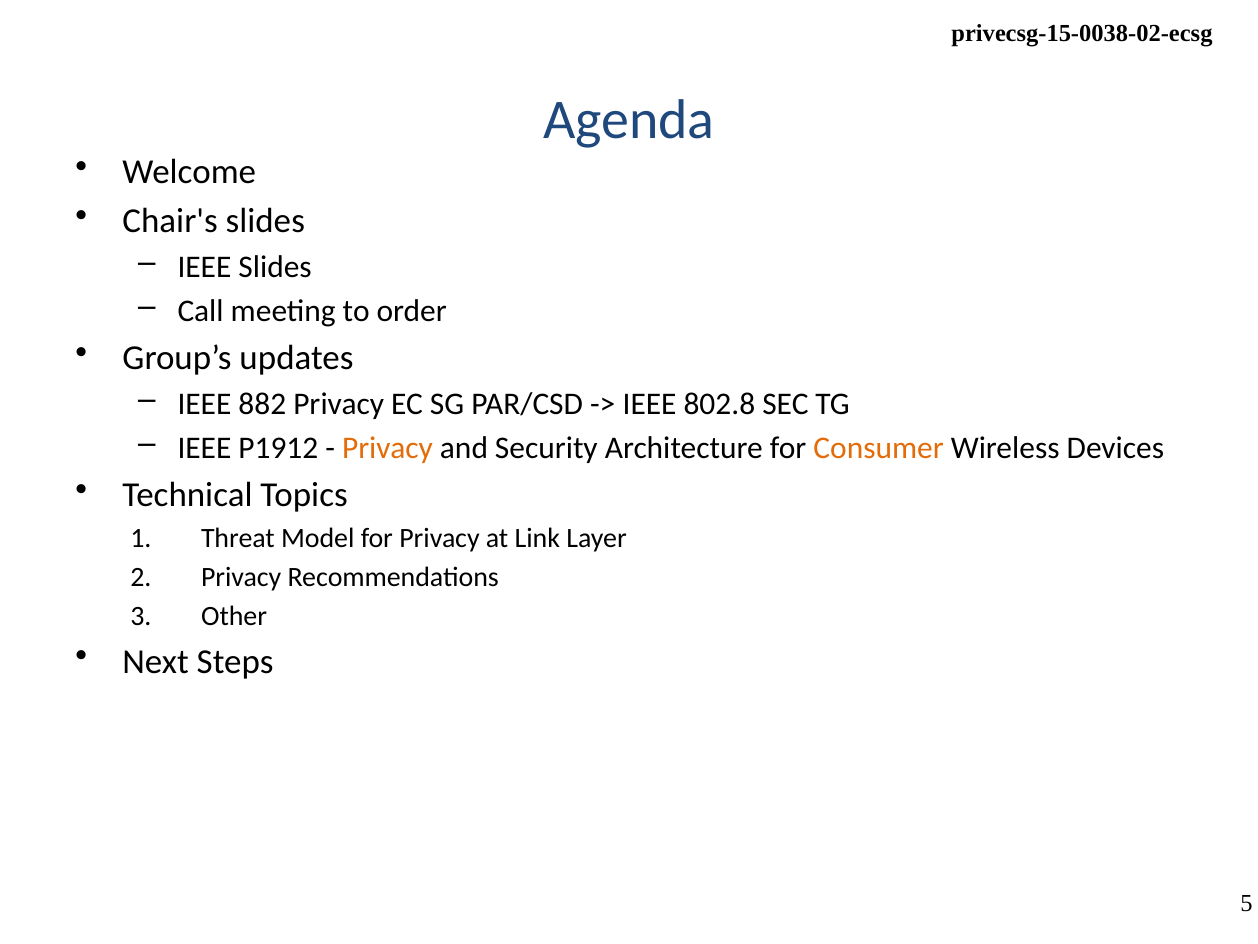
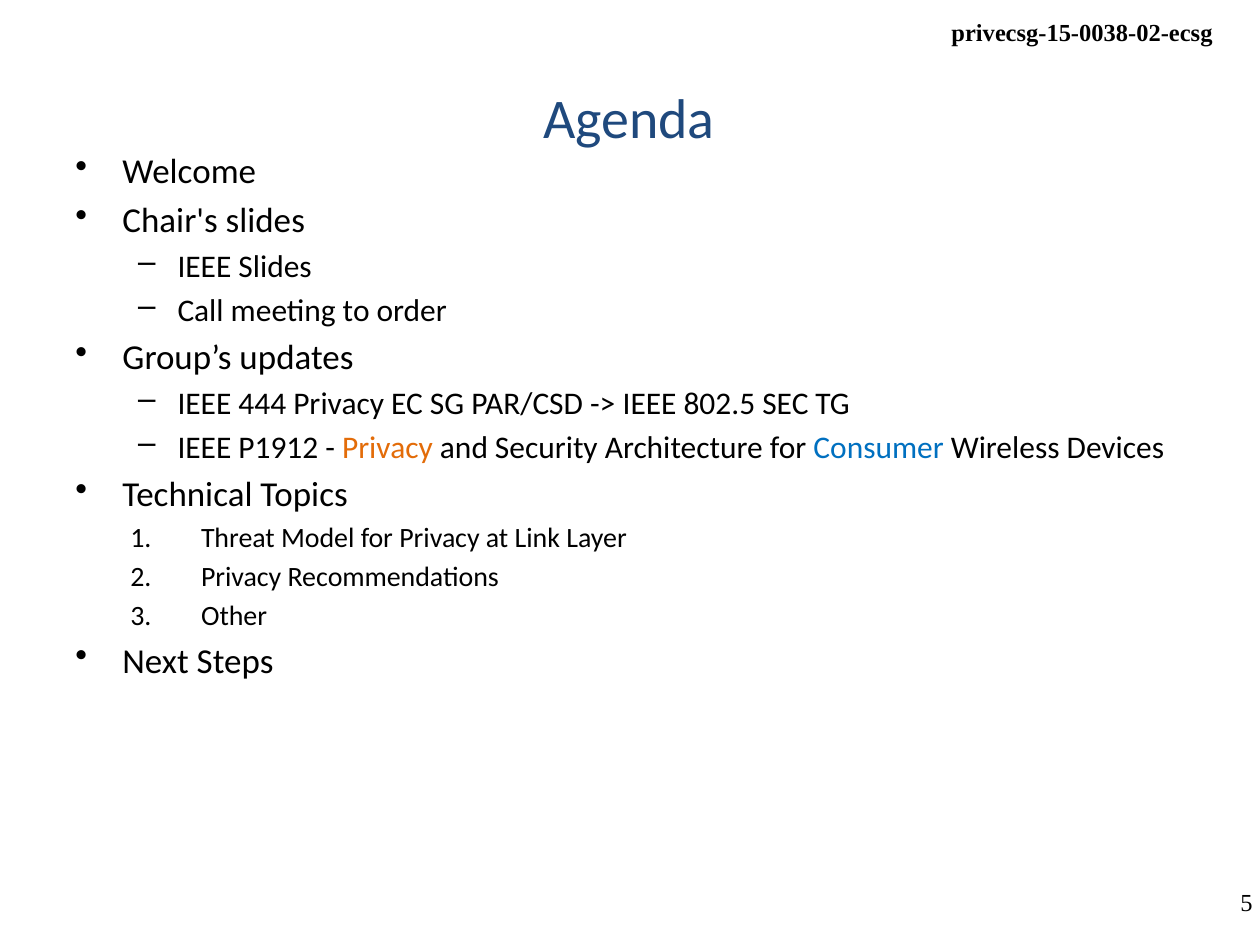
882: 882 -> 444 (262, 404)
802.8: 802.8 -> 802.5 (719, 404)
Consumer colour: orange -> blue (879, 448)
